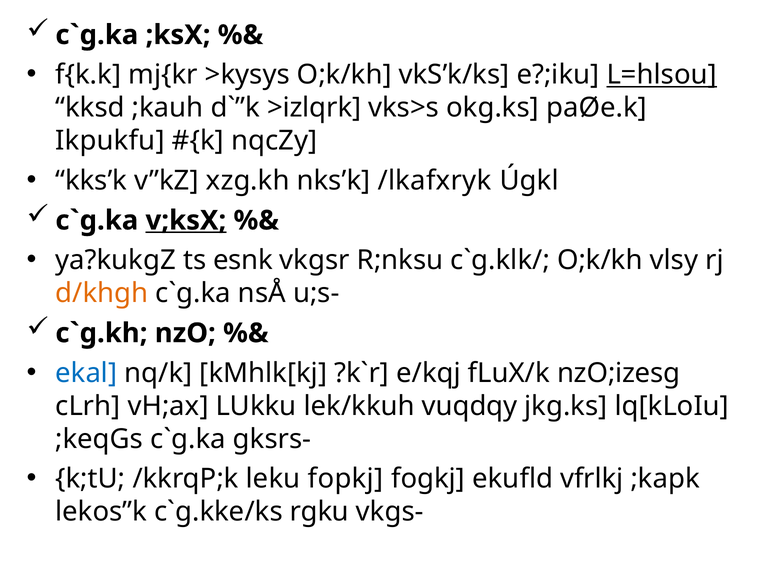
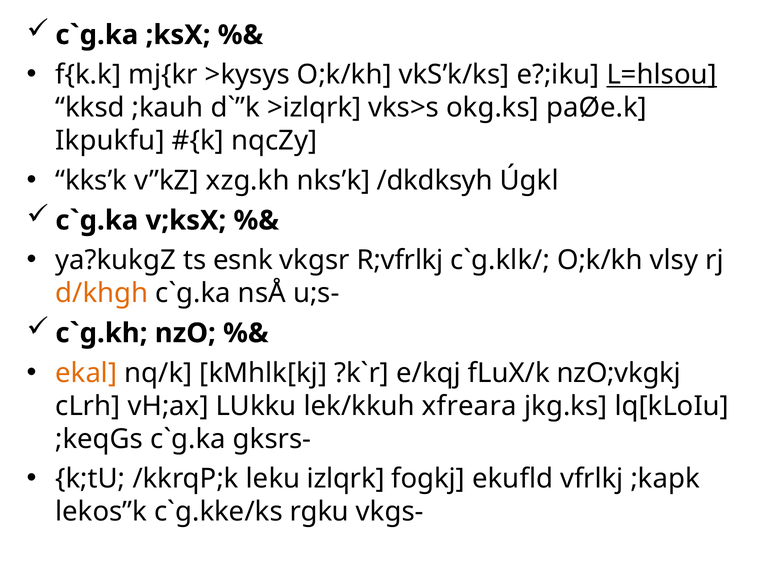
/lkafxryk: /lkafxryk -> /dkdksyh (435, 181)
v;ksX underline: present -> none (186, 221)
R;nksu: R;nksu -> R;vfrlkj (400, 260)
ekal colour: blue -> orange (86, 373)
nzO;izesg: nzO;izesg -> nzO;vkgkj (619, 373)
vuqdqy: vuqdqy -> xfreara (469, 406)
fopkj: fopkj -> izlqrk (346, 479)
